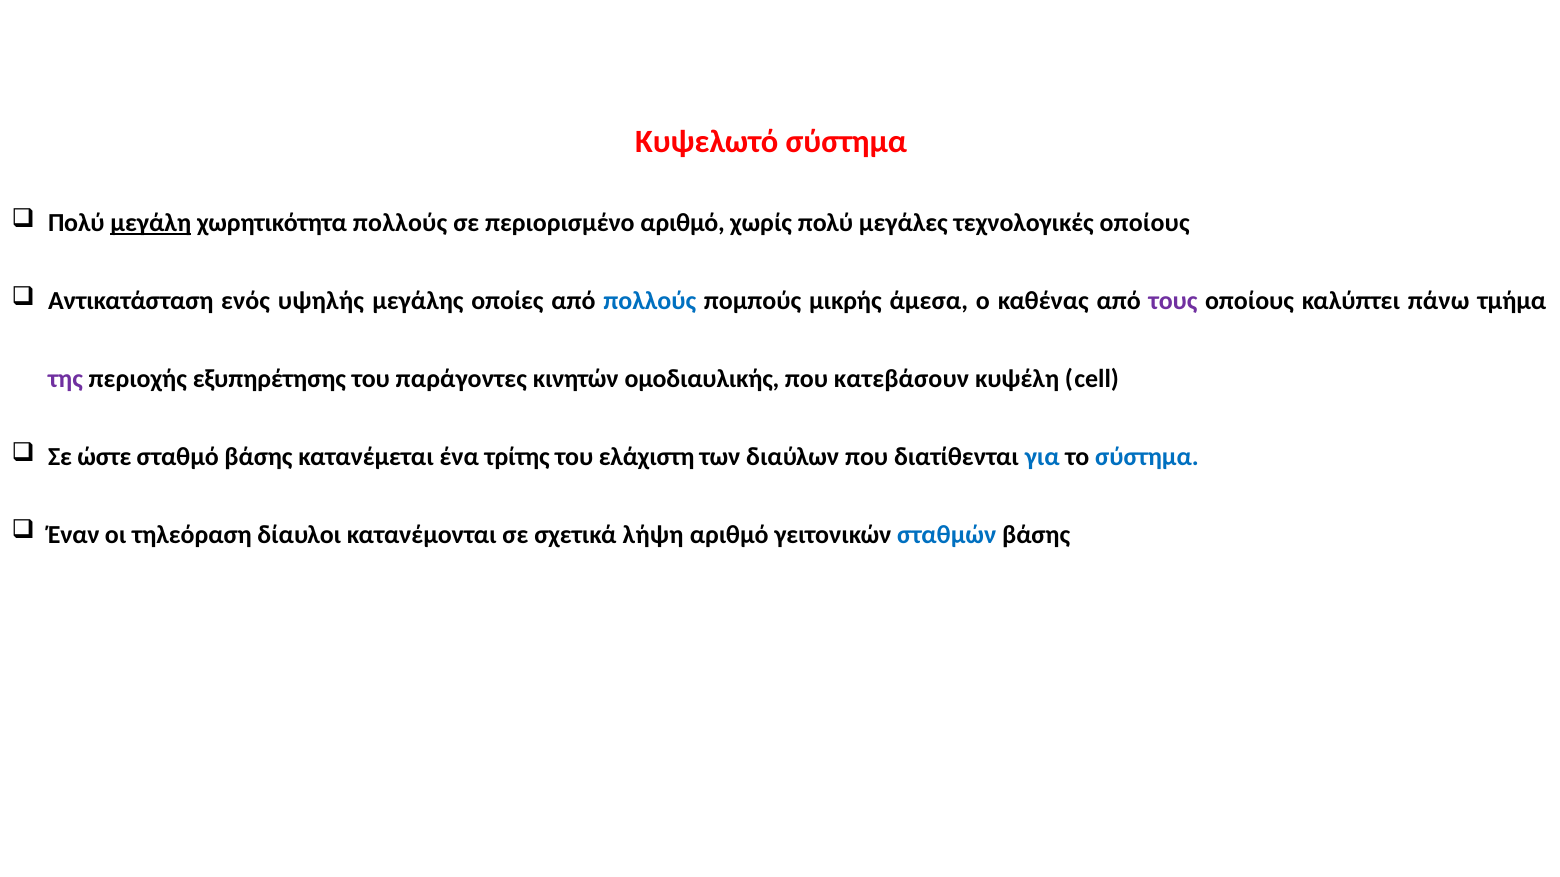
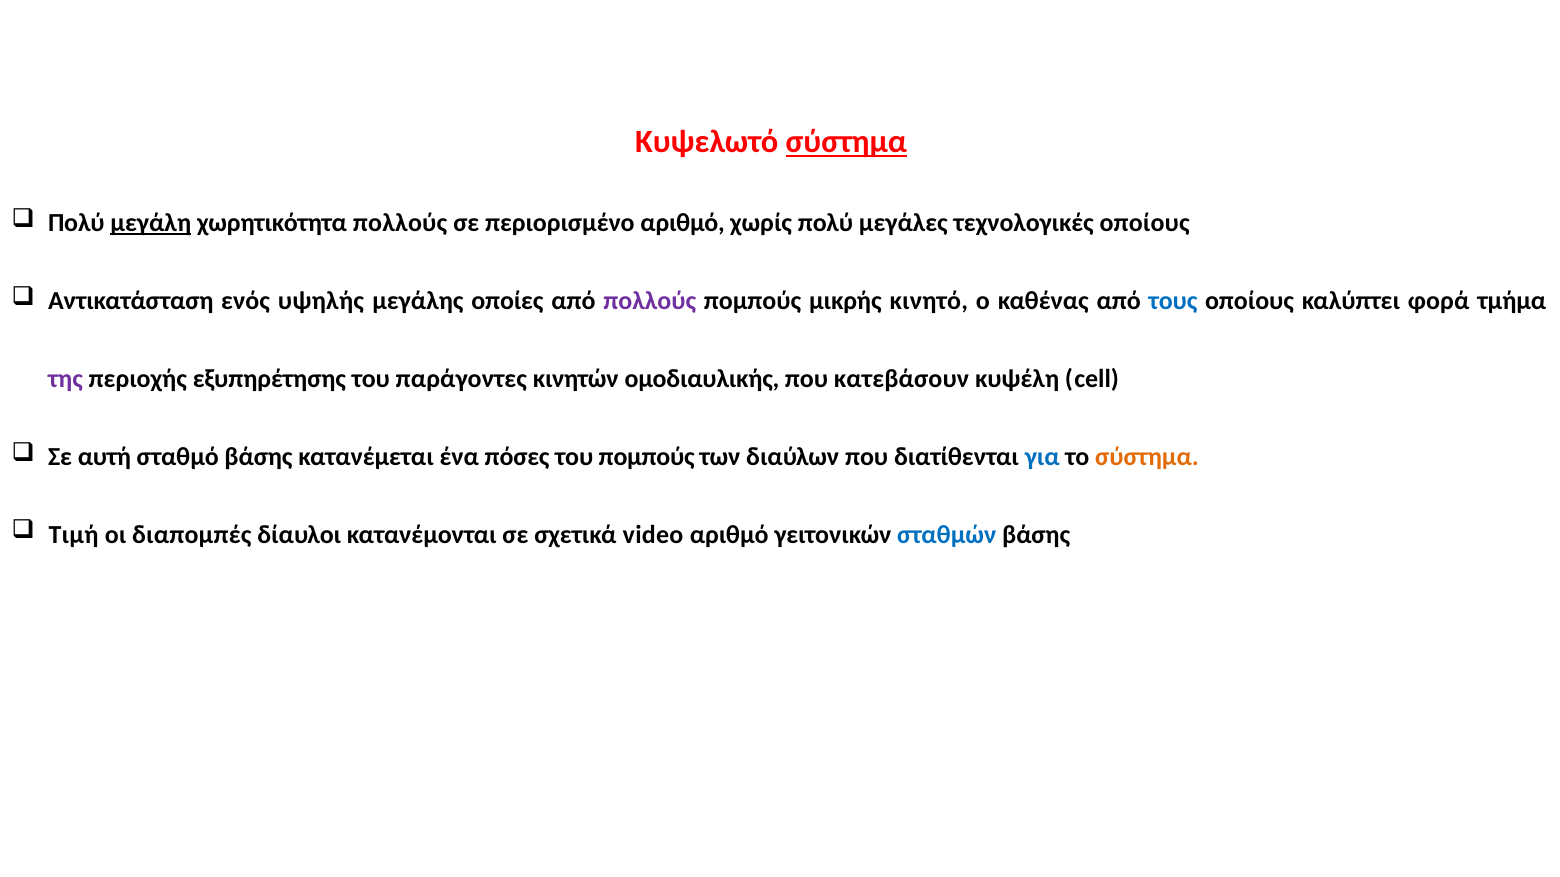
σύστημα underline: none -> present (846, 142)
πολλούς colour: blue -> purple (650, 301)
άμεσα: άμεσα -> κινητό (929, 301)
τους colour: purple -> blue (1173, 301)
πάνω: πάνω -> φορά (1439, 301)
ώστε: ώστε -> αυτή (104, 457)
τρίτης: τρίτης -> πόσες (517, 457)
του ελάχιστη: ελάχιστη -> πομπούς (647, 457)
σύστημα colour: blue -> orange (1147, 457)
Έναν: Έναν -> Τιμή (73, 535)
τηλεόραση: τηλεόραση -> διαπομπές (192, 535)
λήψη: λήψη -> video (653, 535)
